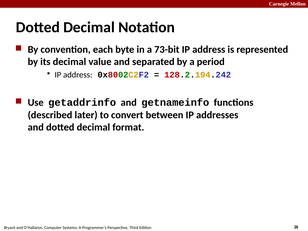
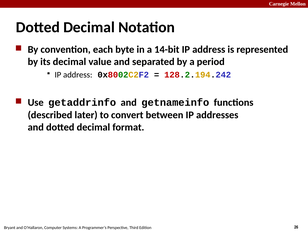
73-bit: 73-bit -> 14-bit (167, 50)
